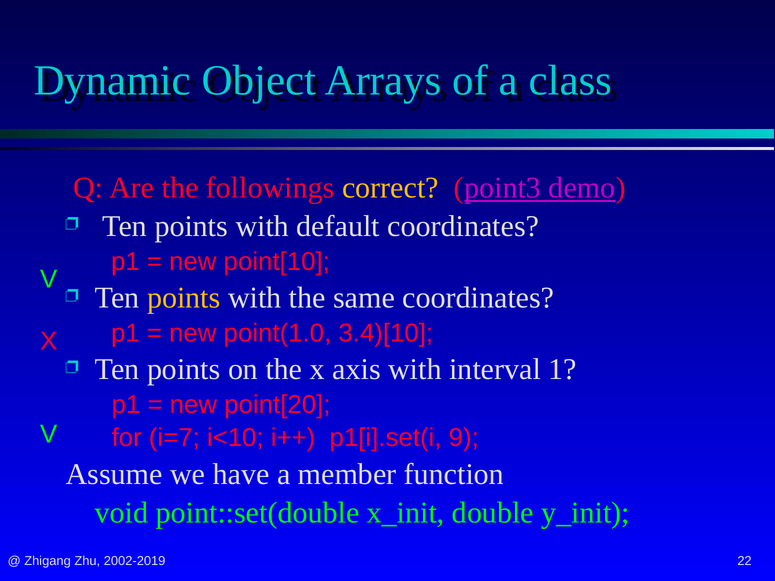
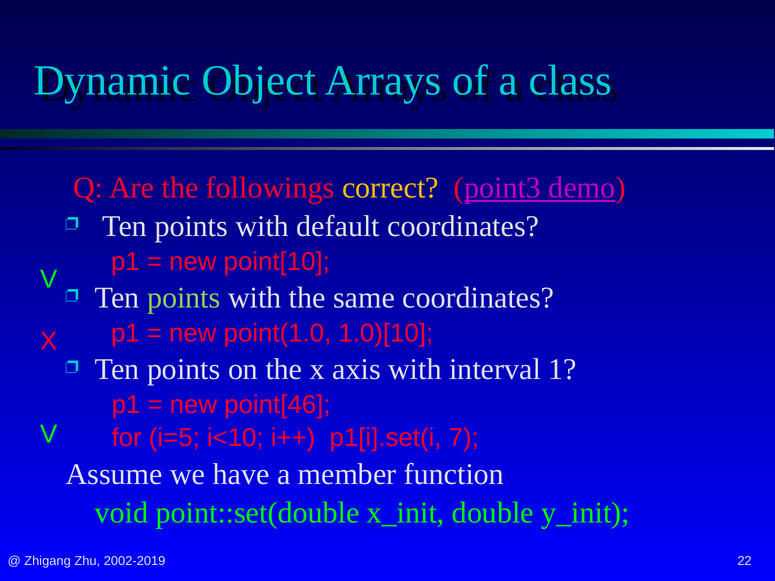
points colour: yellow -> light green (184, 298)
3.4)[10: 3.4)[10 -> 1.0)[10 (386, 333)
point[20: point[20 -> point[46 (277, 405)
i=7: i=7 -> i=5 (174, 438)
9: 9 -> 7 (464, 438)
